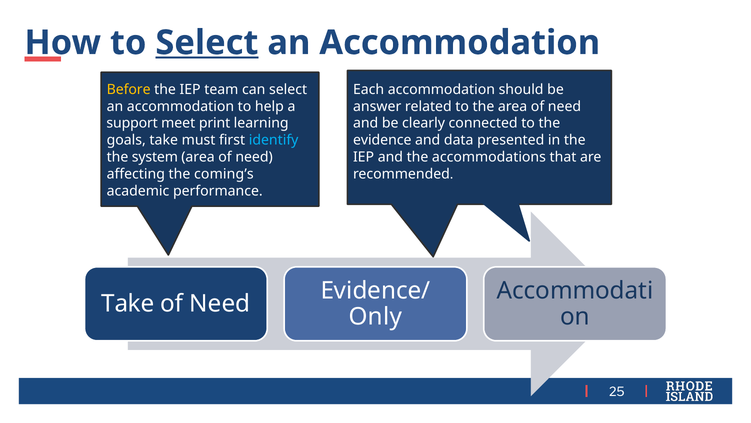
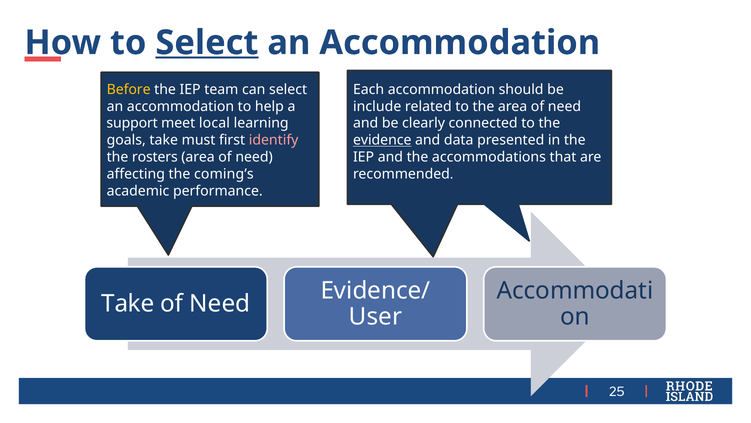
answer: answer -> include (377, 106)
print: print -> local (214, 123)
identify colour: light blue -> pink (274, 140)
evidence underline: none -> present (382, 140)
system: system -> rosters (155, 157)
Only: Only -> User (375, 316)
